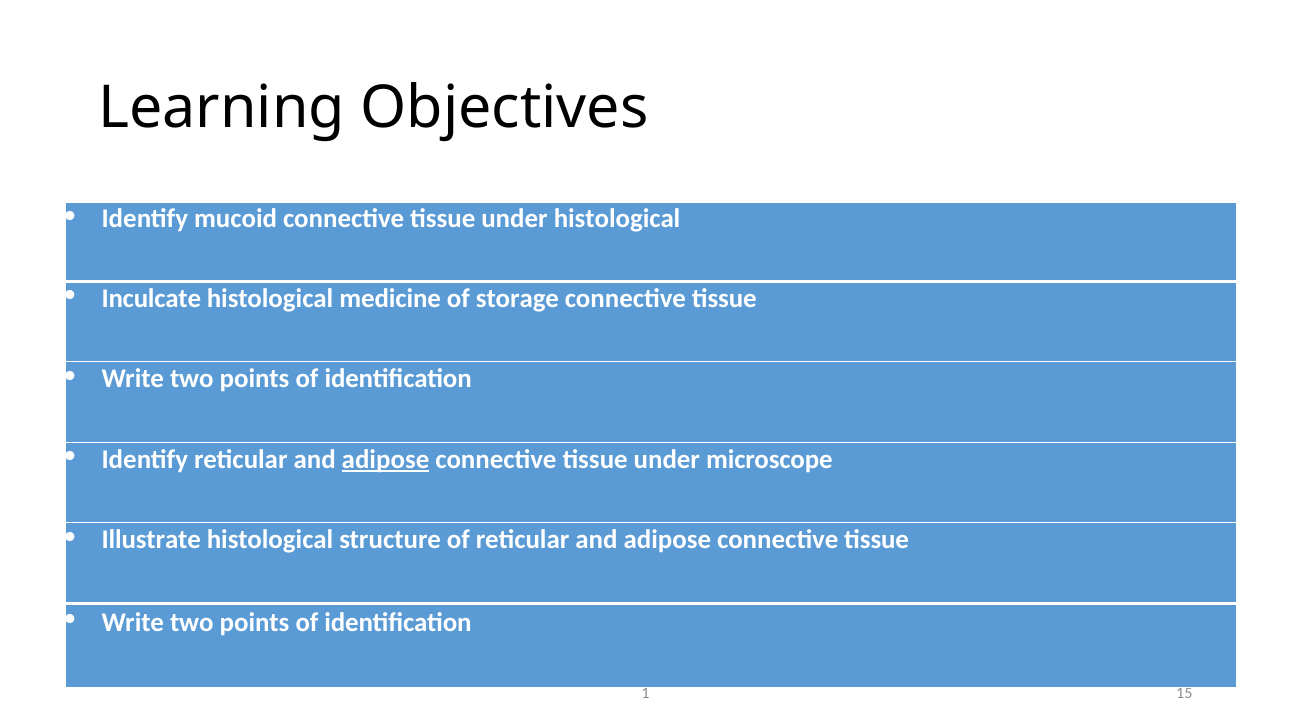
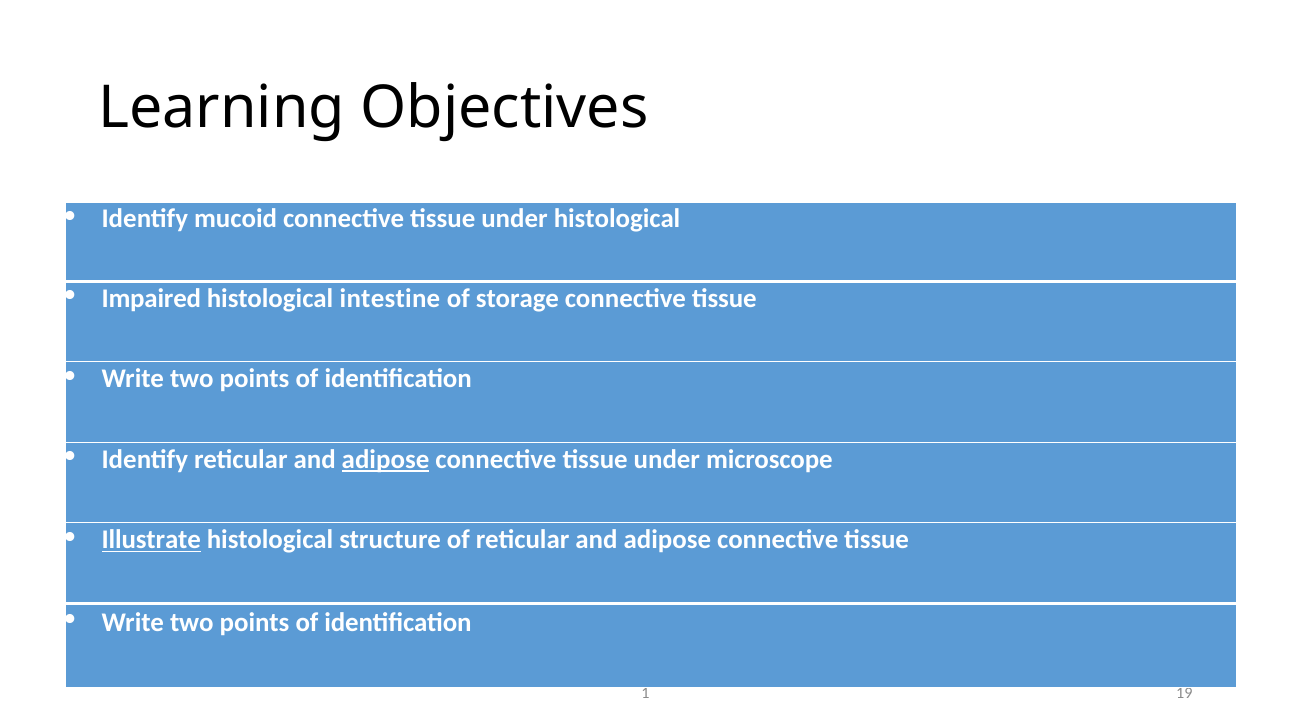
Inculcate: Inculcate -> Impaired (151, 299)
medicine: medicine -> intestine (390, 299)
Illustrate underline: none -> present (151, 540)
15: 15 -> 19 (1184, 693)
